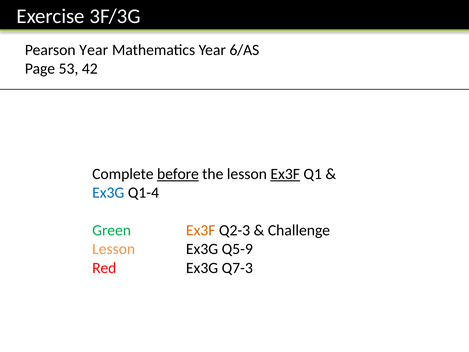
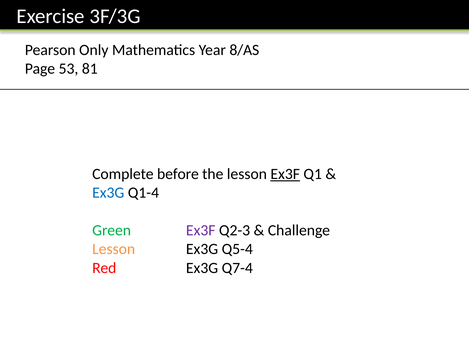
Pearson Year: Year -> Only (94, 50)
6/AS: 6/AS -> 8/AS (244, 50)
42: 42 -> 81 (90, 69)
before underline: present -> none (178, 174)
Ex3F colour: orange -> purple (201, 230)
Q5-9: Q5-9 -> Q5-4 (237, 249)
Q7-3: Q7-3 -> Q7-4 (237, 268)
